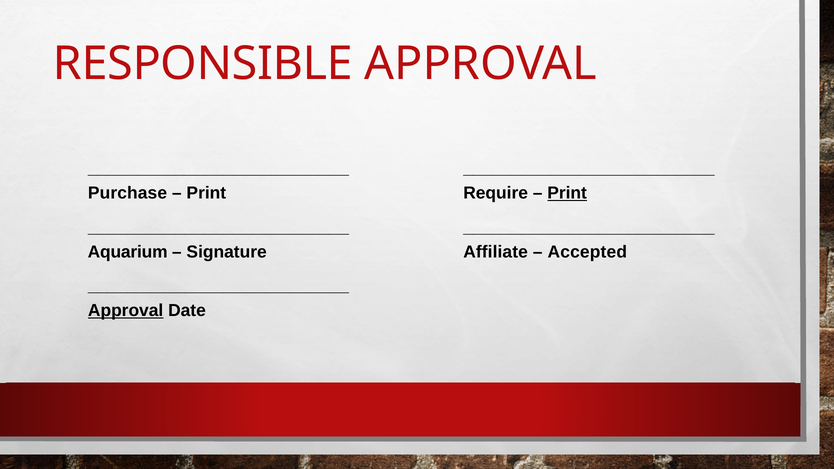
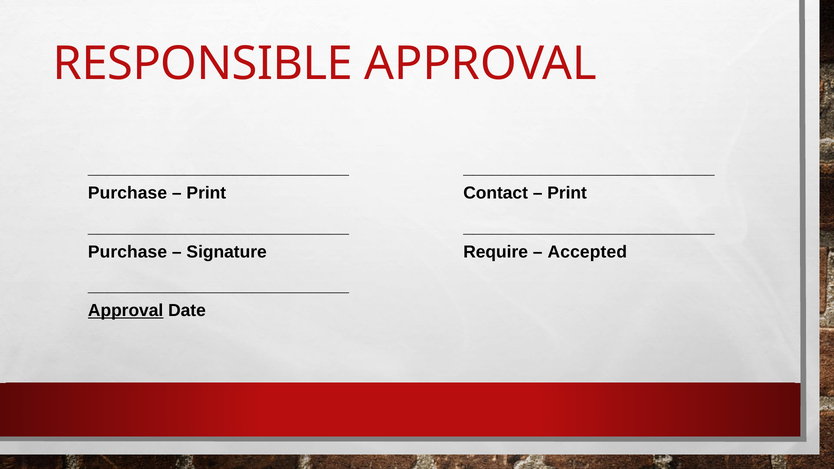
Require: Require -> Contact (496, 193)
Print underline: present -> none (567, 193)
Aquarium: Aquarium -> Purchase (128, 252)
Affiliate: Affiliate -> Require (496, 252)
